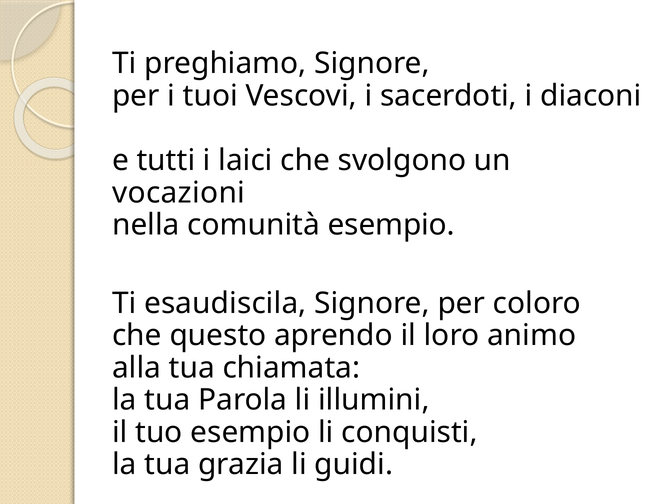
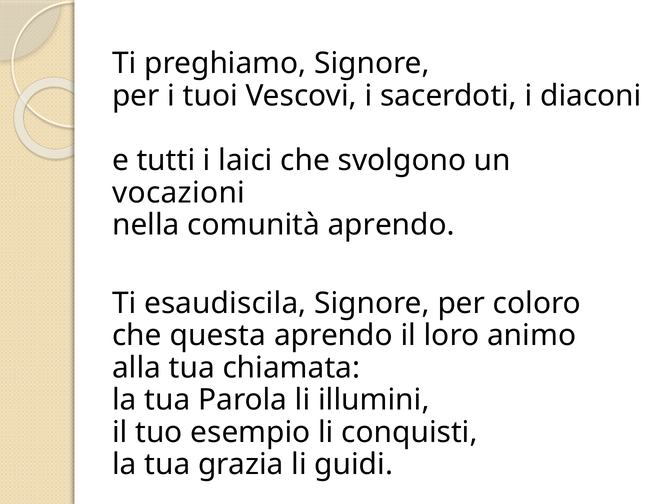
comunità esempio: esempio -> aprendo (391, 225)
questo: questo -> questa (218, 335)
